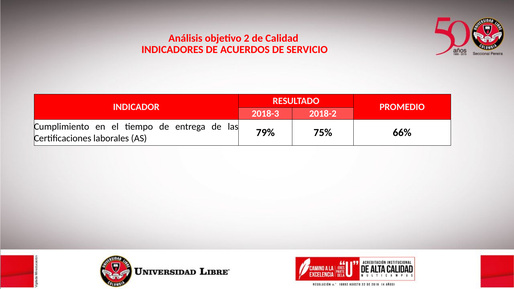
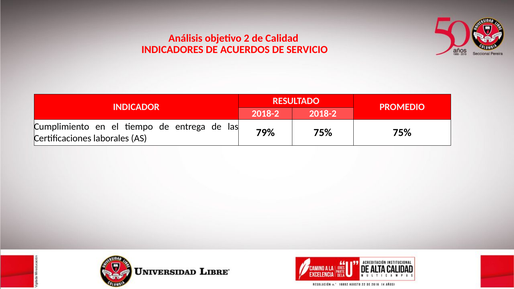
2018-3: 2018-3 -> 2018-2 (265, 114)
75% 66%: 66% -> 75% (402, 133)
